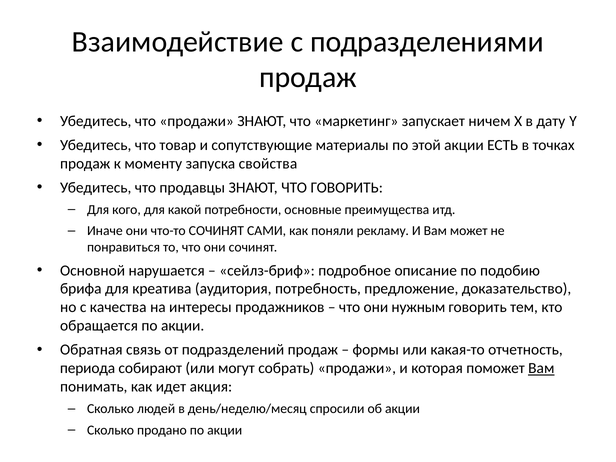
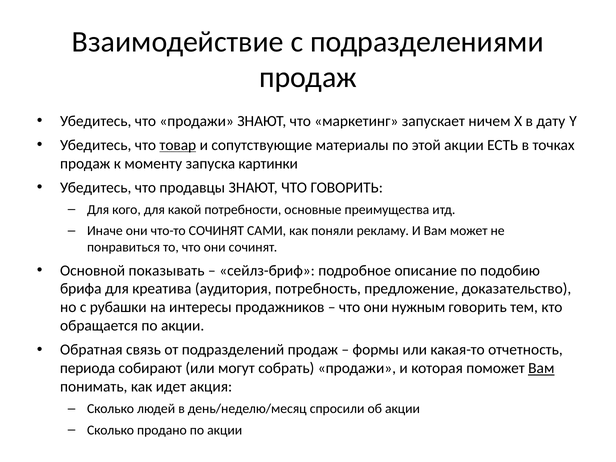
товар underline: none -> present (178, 145)
свойства: свойства -> картинки (268, 164)
нарушается: нарушается -> показывать (167, 270)
качества: качества -> рубашки (118, 307)
